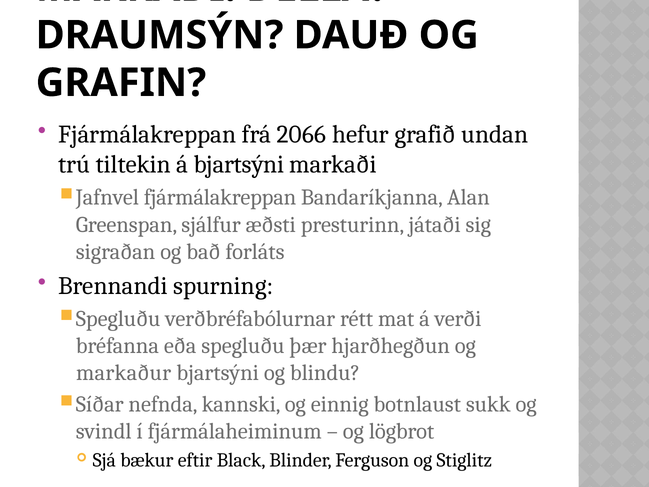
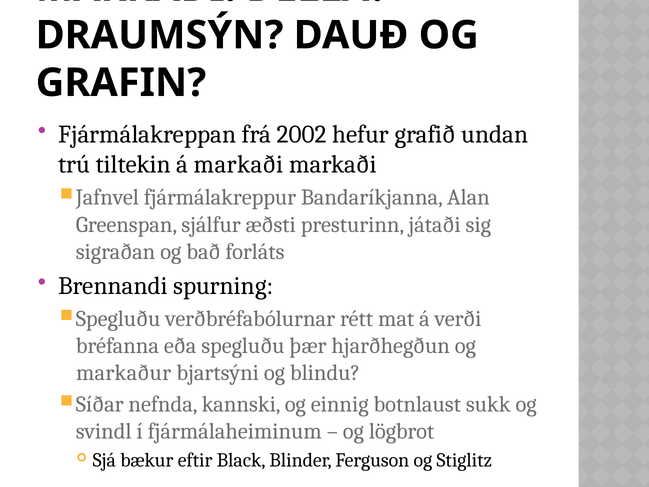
2066: 2066 -> 2002 (302, 134)
á bjartsýni: bjartsýni -> markaði (239, 165)
fjármálakreppan: fjármálakreppan -> fjármálakreppur (220, 197)
